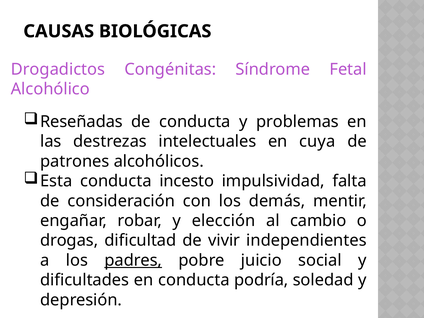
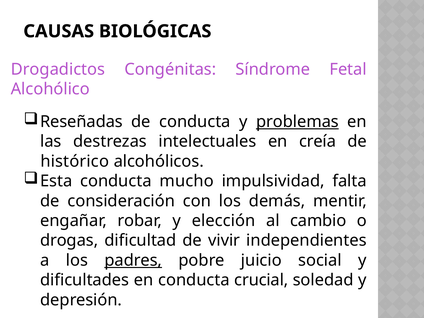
problemas underline: none -> present (297, 122)
cuya: cuya -> creía (318, 142)
patrones: patrones -> histórico (75, 161)
incesto: incesto -> mucho (187, 181)
podría: podría -> crucial (261, 280)
